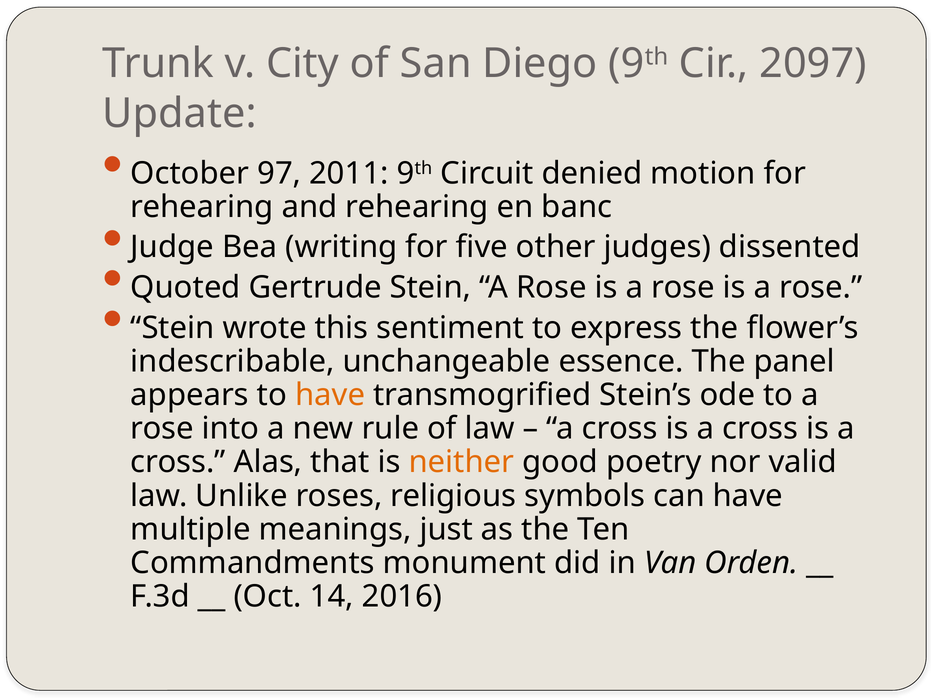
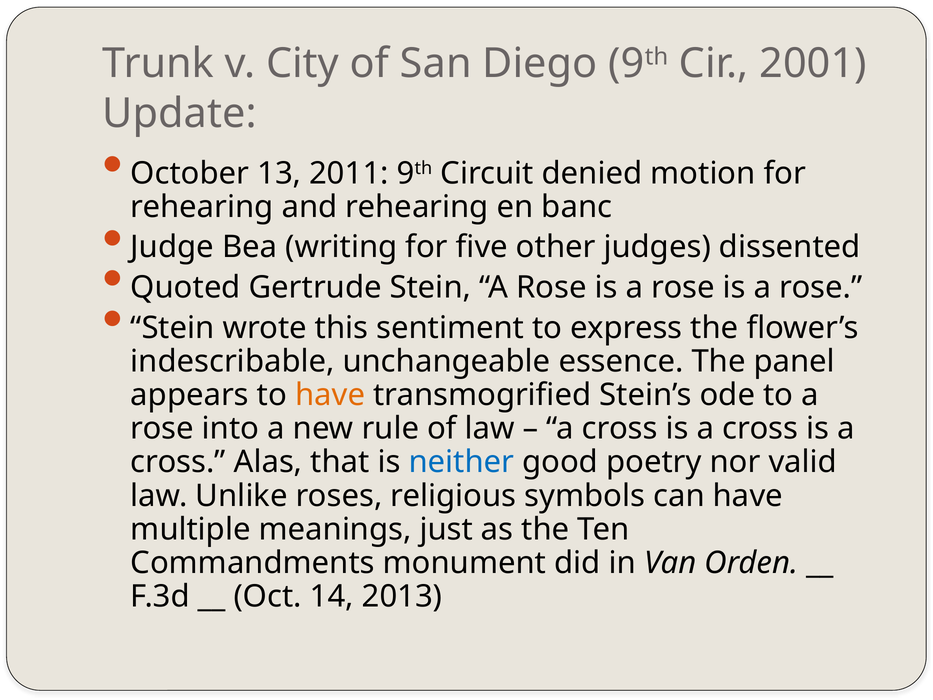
2097: 2097 -> 2001 (813, 63)
97: 97 -> 13 (279, 173)
neither colour: orange -> blue (461, 462)
2016: 2016 -> 2013 (402, 596)
